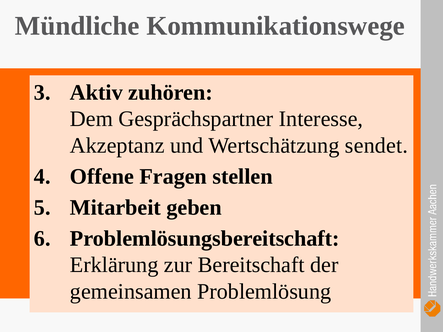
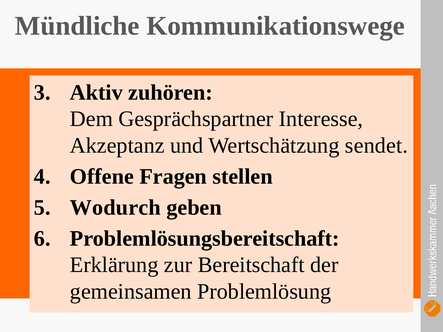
Mitarbeit: Mitarbeit -> Wodurch (115, 208)
